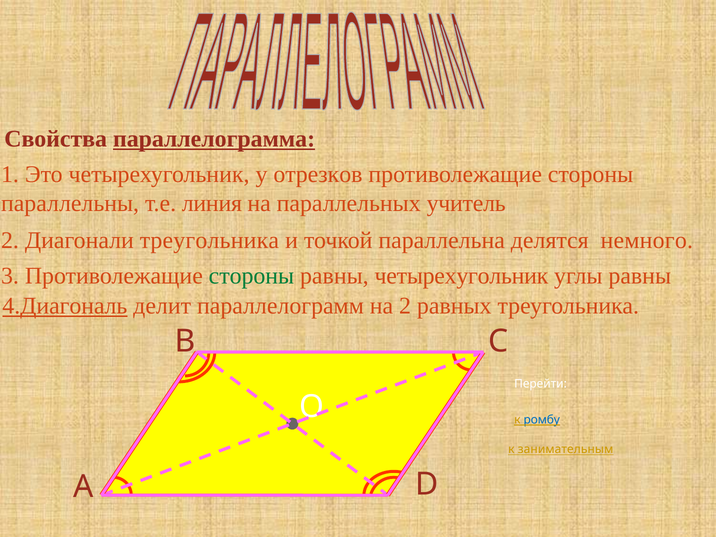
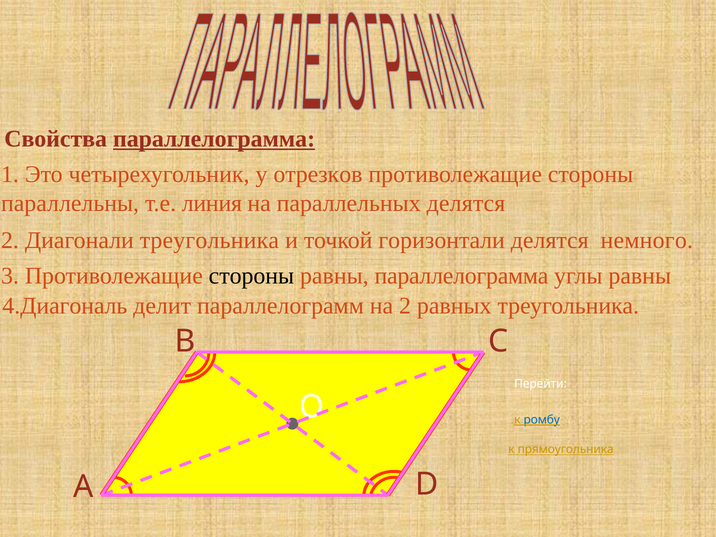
параллельных учитель: учитель -> делятся (466, 203)
параллельна: параллельна -> горизонтали (442, 240)
стороны colour: green -> black (251, 276)
равны четырехугольник: четырехугольник -> параллелограмма (461, 276)
4.Диагональ underline: present -> none (65, 306)
занимательным: занимательным -> прямоугольника (566, 449)
